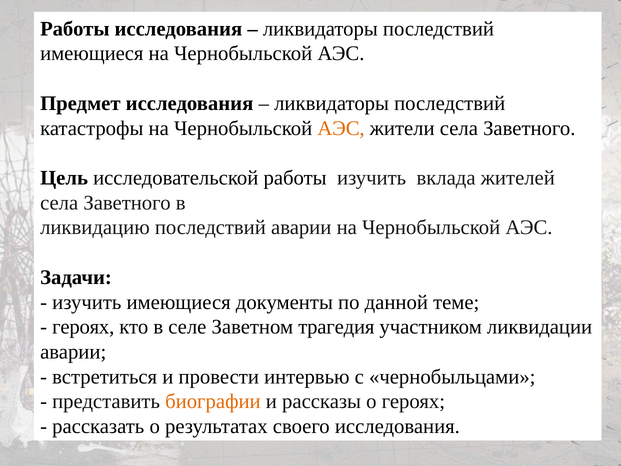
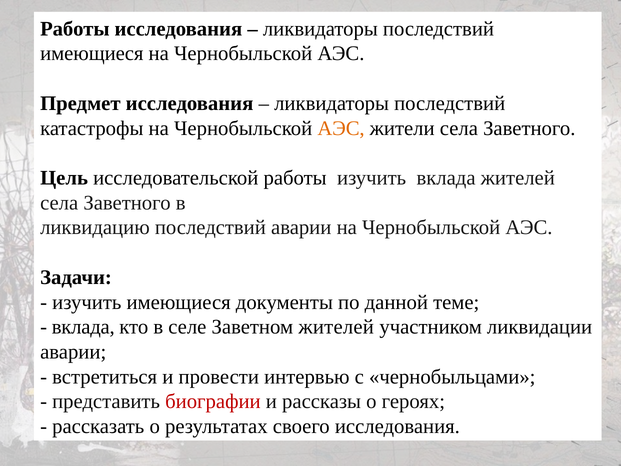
героях: героях -> вклада (83, 327)
Заветном трагедия: трагедия -> жителей (336, 327)
биографии colour: orange -> red (213, 401)
